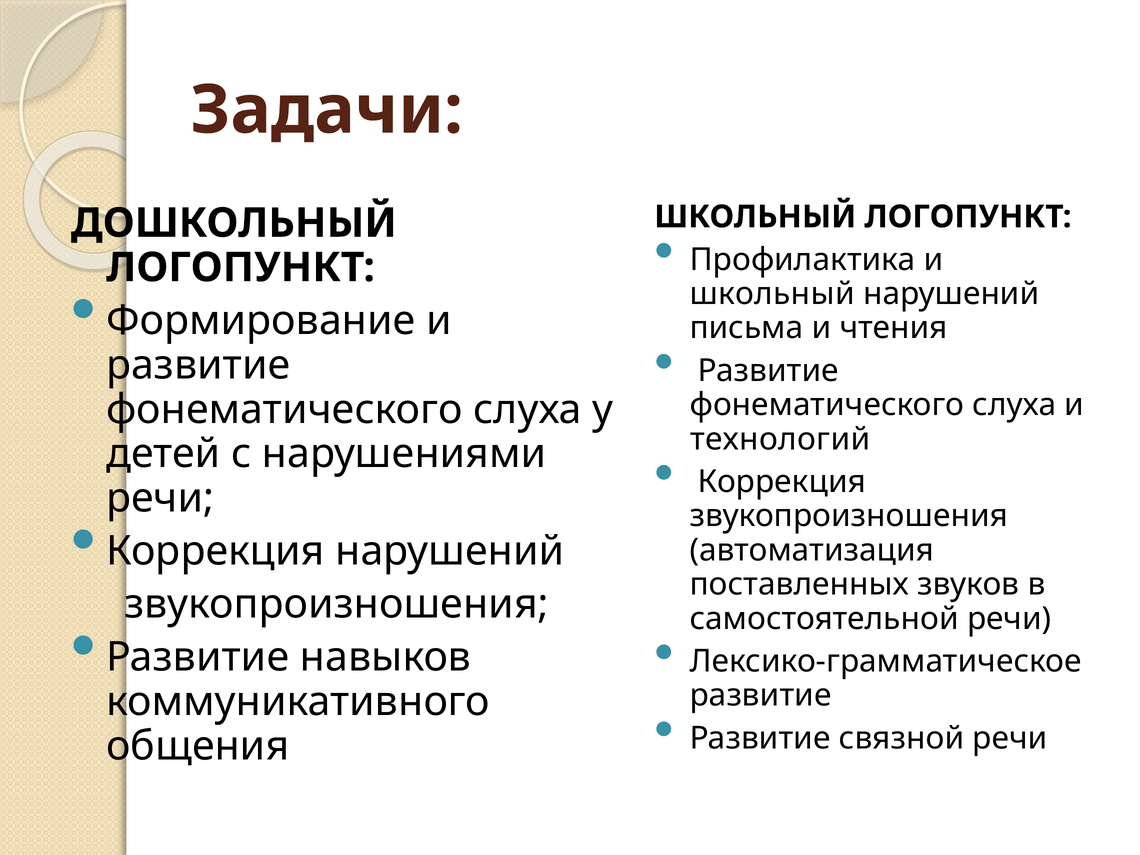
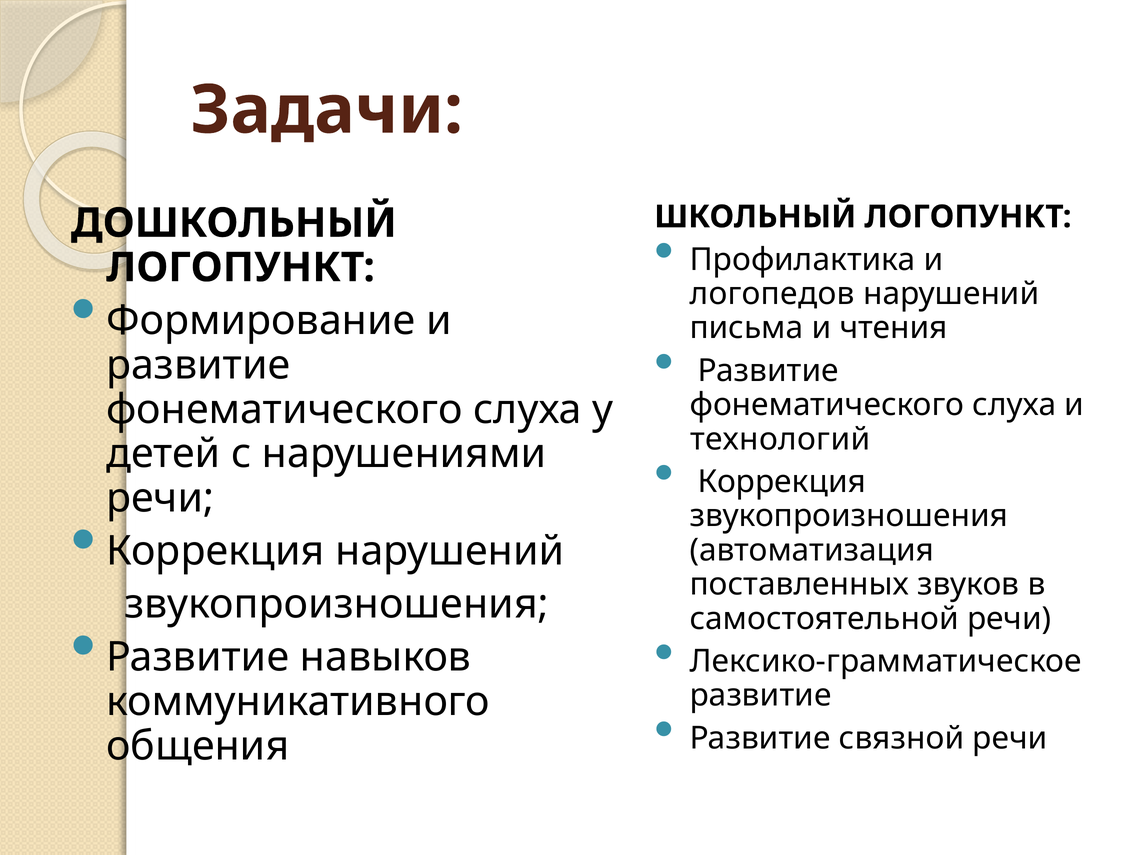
школьный: школьный -> логопедов (772, 294)
